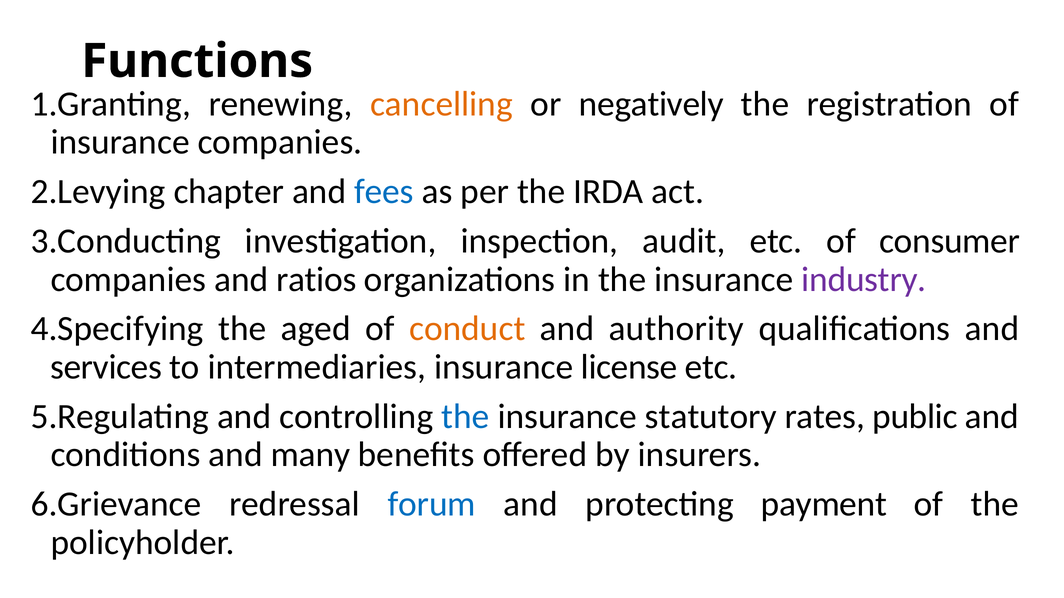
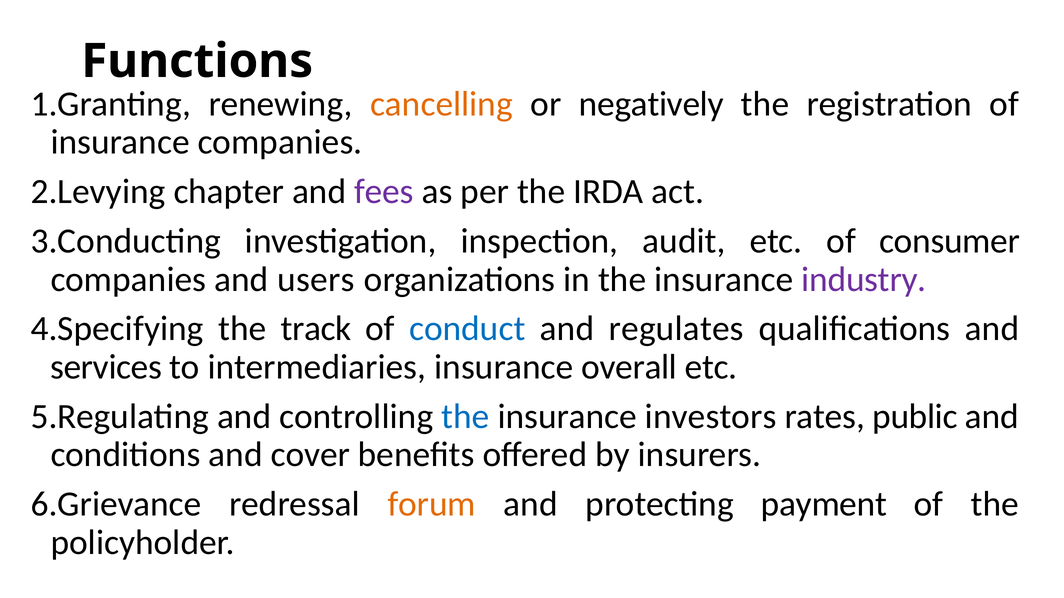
fees colour: blue -> purple (384, 192)
ratios: ratios -> users (316, 280)
aged: aged -> track (316, 329)
conduct colour: orange -> blue (467, 329)
authority: authority -> regulates (676, 329)
license: license -> overall (629, 367)
statutory: statutory -> investors (711, 417)
many: many -> cover (310, 455)
forum colour: blue -> orange (432, 504)
